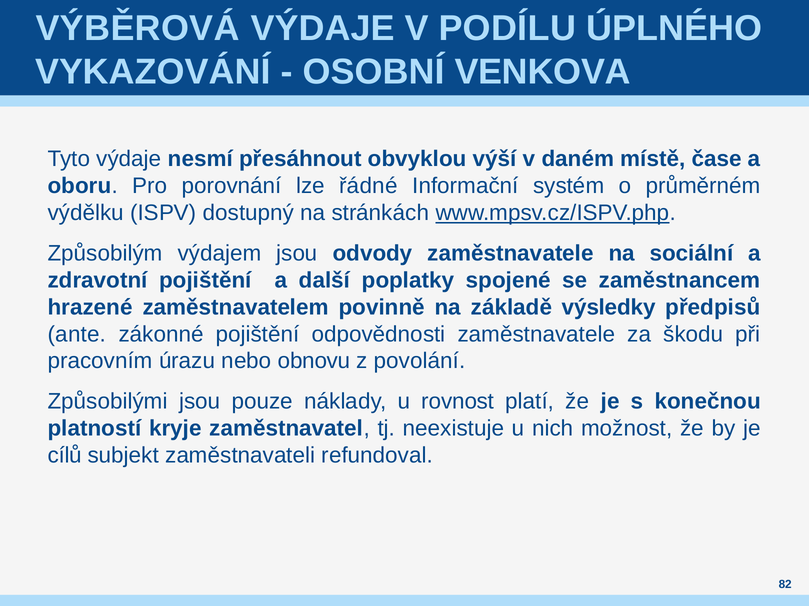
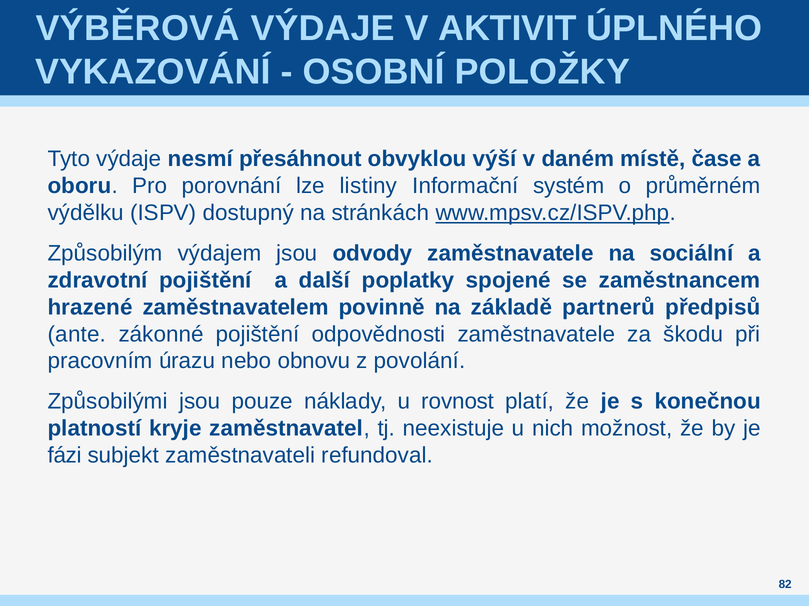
PODÍLU: PODÍLU -> AKTIVIT (508, 29)
VENKOVA: VENKOVA -> POLOŽKY (542, 72)
řádné: řádné -> listiny (368, 186)
výsledky: výsledky -> partnerů (609, 308)
cílů: cílů -> fázi (65, 456)
